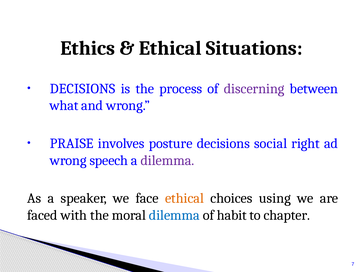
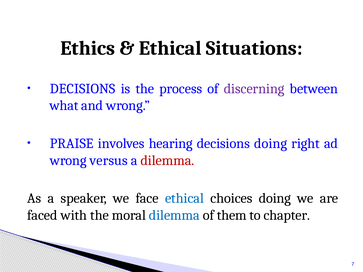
posture: posture -> hearing (171, 144)
decisions social: social -> doing (271, 144)
speech: speech -> versus (109, 161)
dilemma colour: purple -> red (168, 161)
ethical colour: orange -> blue (184, 198)
choices using: using -> doing (275, 198)
habit: habit -> them (232, 215)
